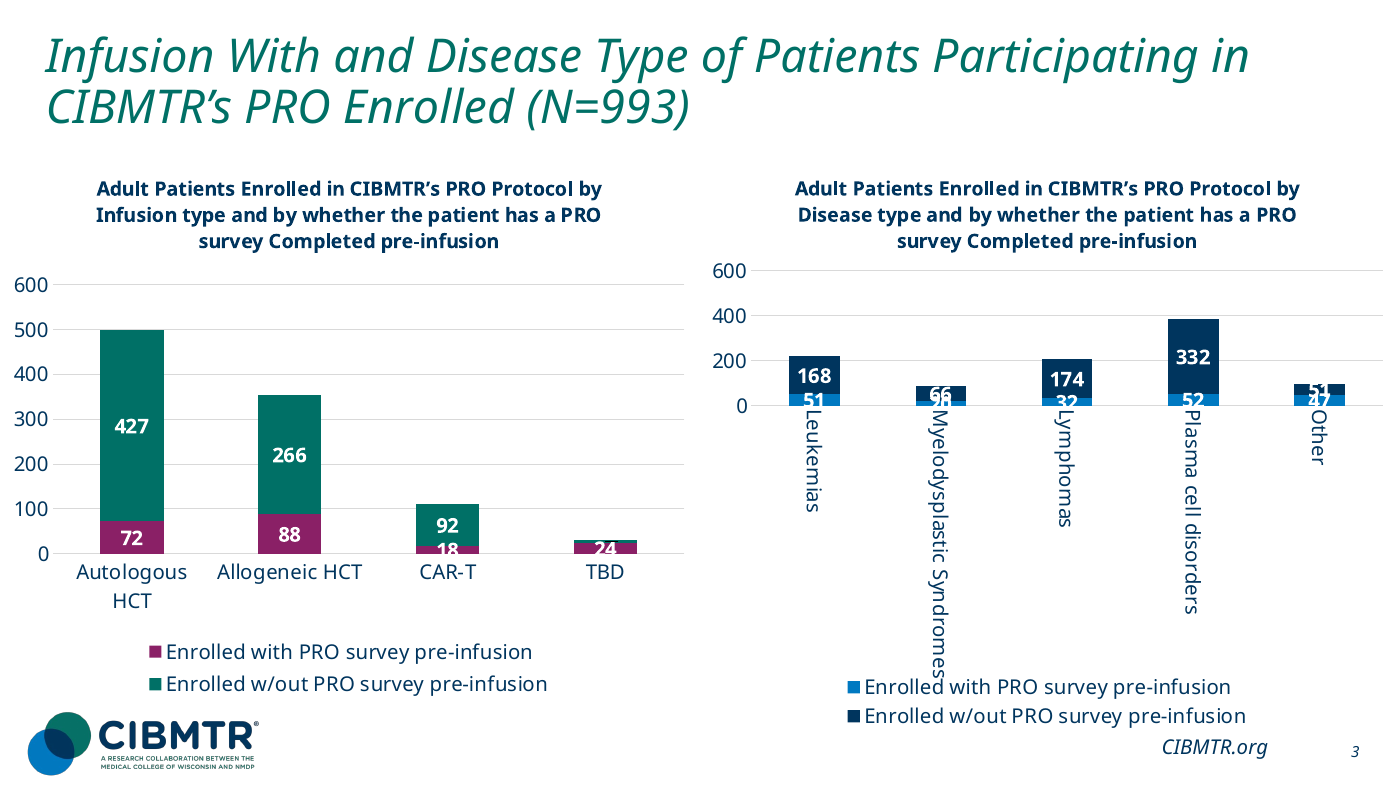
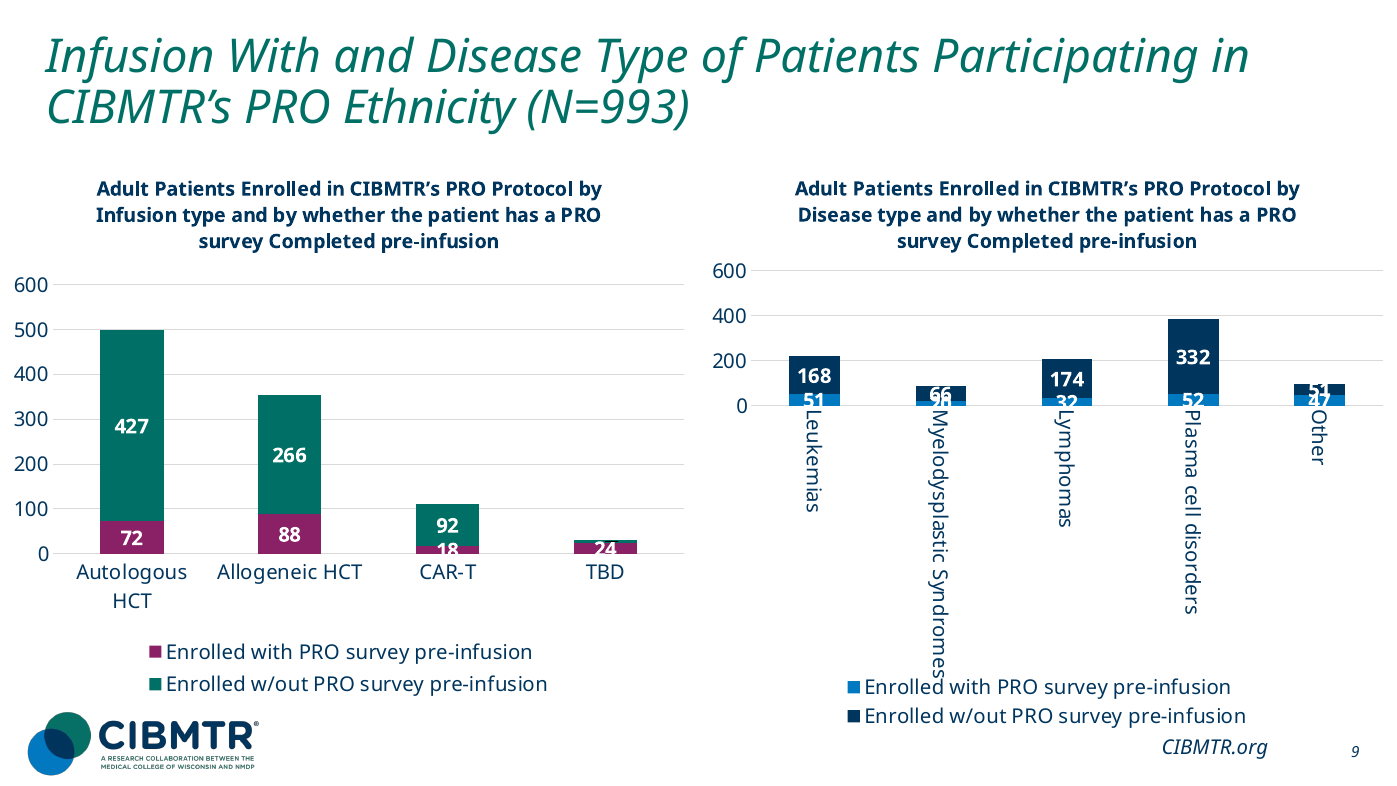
PRO Enrolled: Enrolled -> Ethnicity (429, 108)
3: 3 -> 9 (1355, 753)
